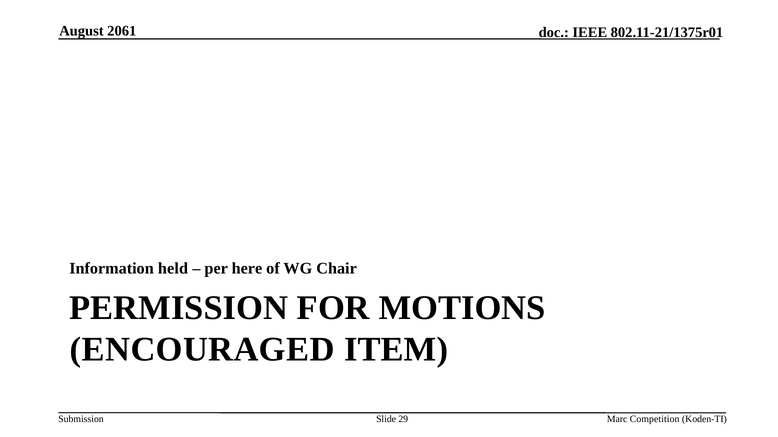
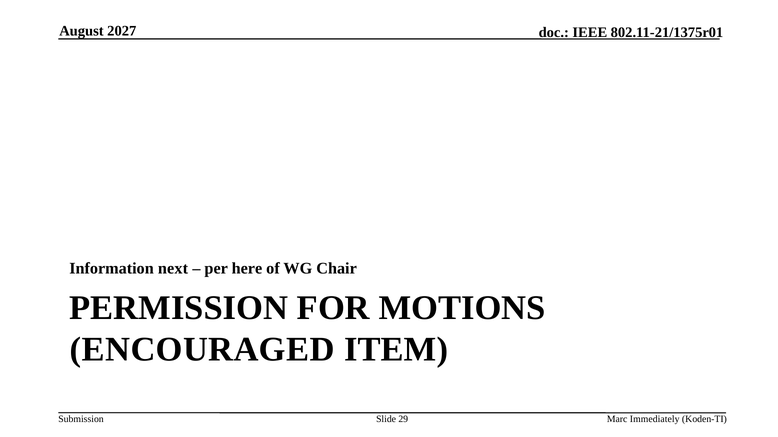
2061: 2061 -> 2027 (122, 31)
held: held -> next (173, 269)
Competition: Competition -> Immediately (655, 420)
